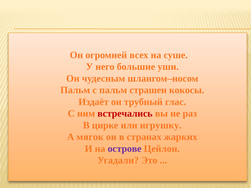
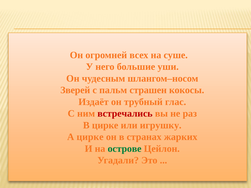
Пальм: Пальм -> Зверей (75, 90)
А мягок: мягок -> цирке (90, 137)
острове colour: purple -> green (125, 149)
